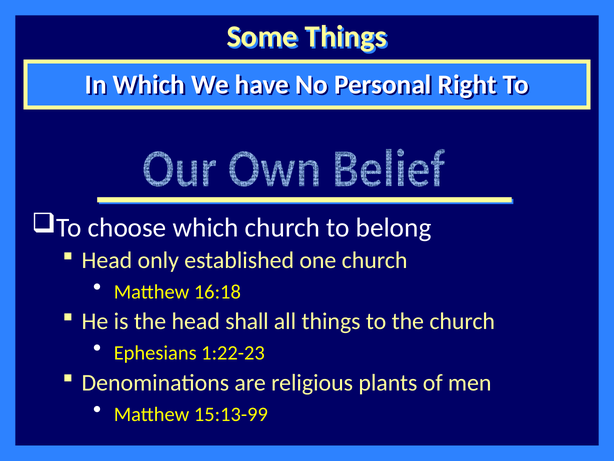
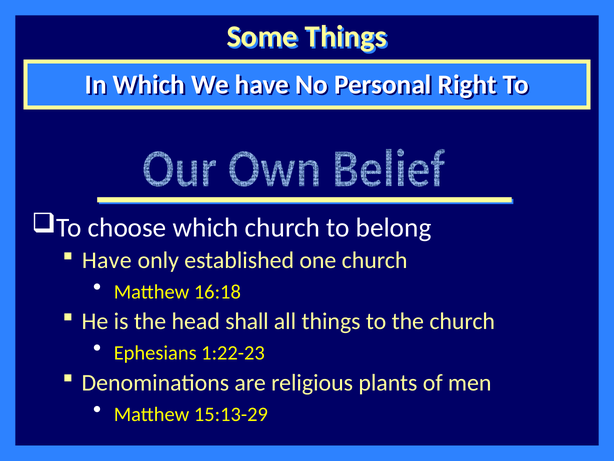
Head: Head -> Have (107, 260)
15:13-99: 15:13-99 -> 15:13-29 (231, 414)
